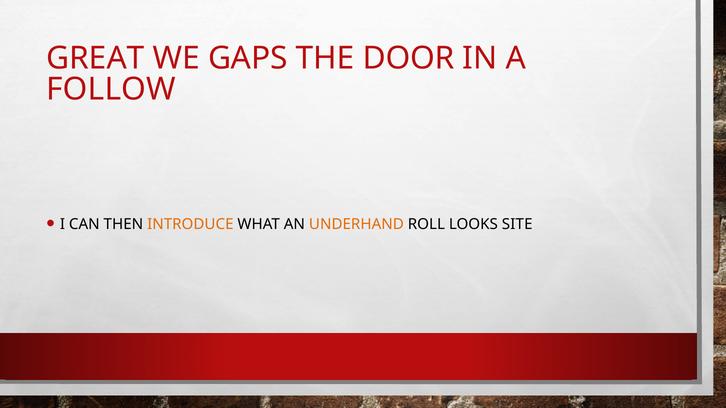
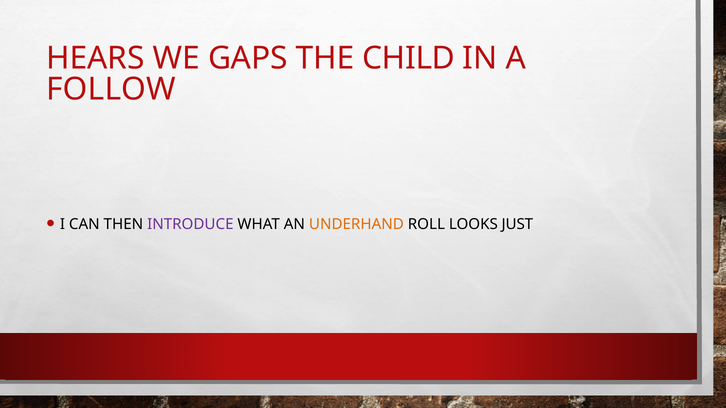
GREAT: GREAT -> HEARS (95, 58)
DOOR: DOOR -> CHILD (409, 58)
INTRODUCE colour: orange -> purple (190, 224)
SITE: SITE -> JUST (517, 224)
